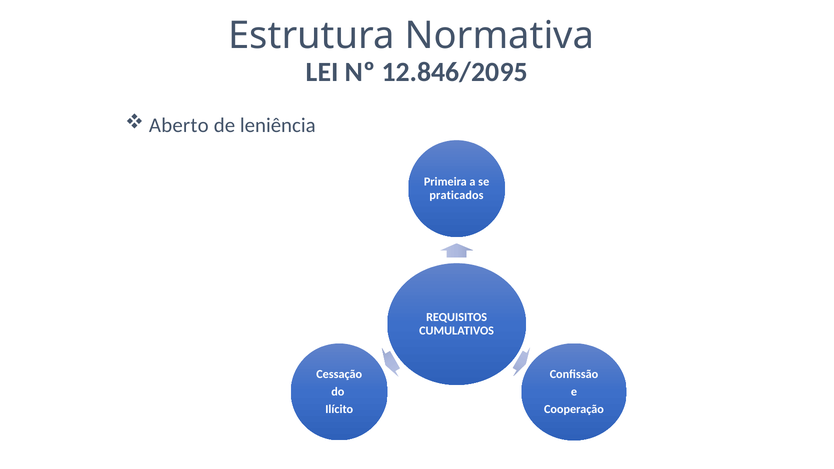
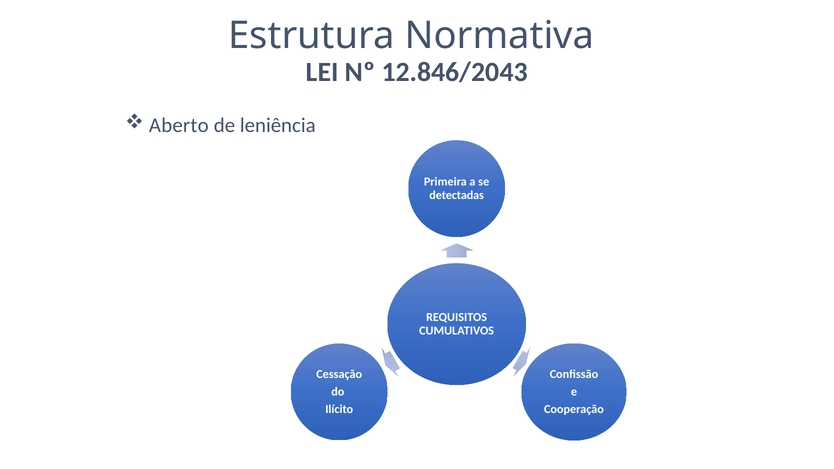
12.846/2095: 12.846/2095 -> 12.846/2043 (455, 72)
praticados: praticados -> detectadas (457, 195)
